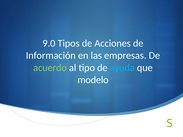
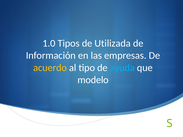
9.0: 9.0 -> 1.0 (49, 43)
Acciones: Acciones -> Utilizada (113, 43)
acuerdo colour: light green -> yellow (50, 68)
